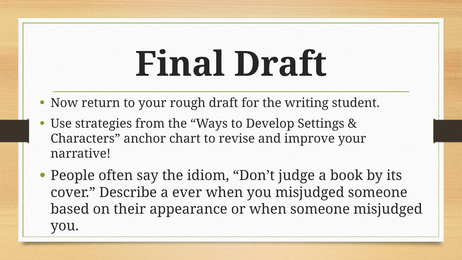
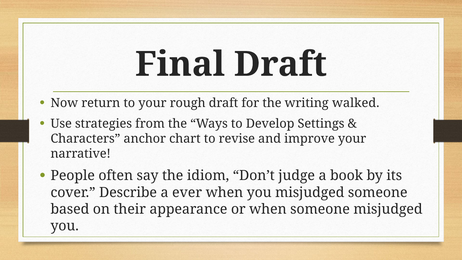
student: student -> walked (356, 103)
